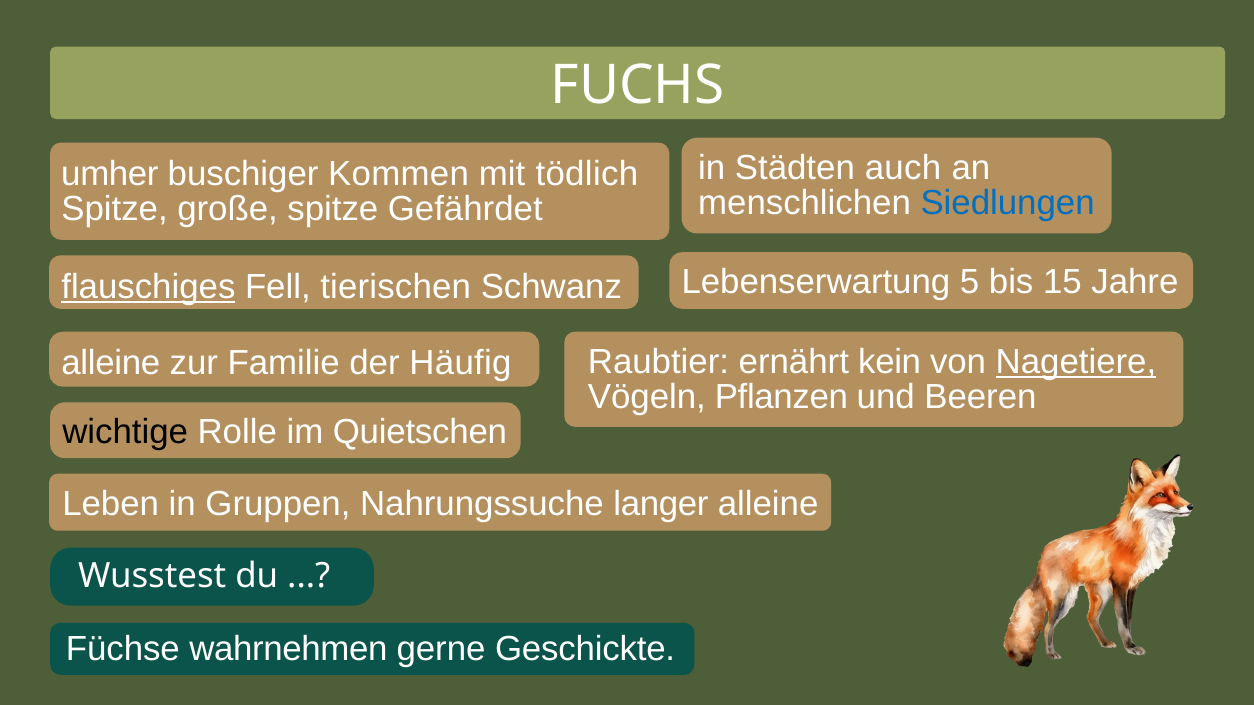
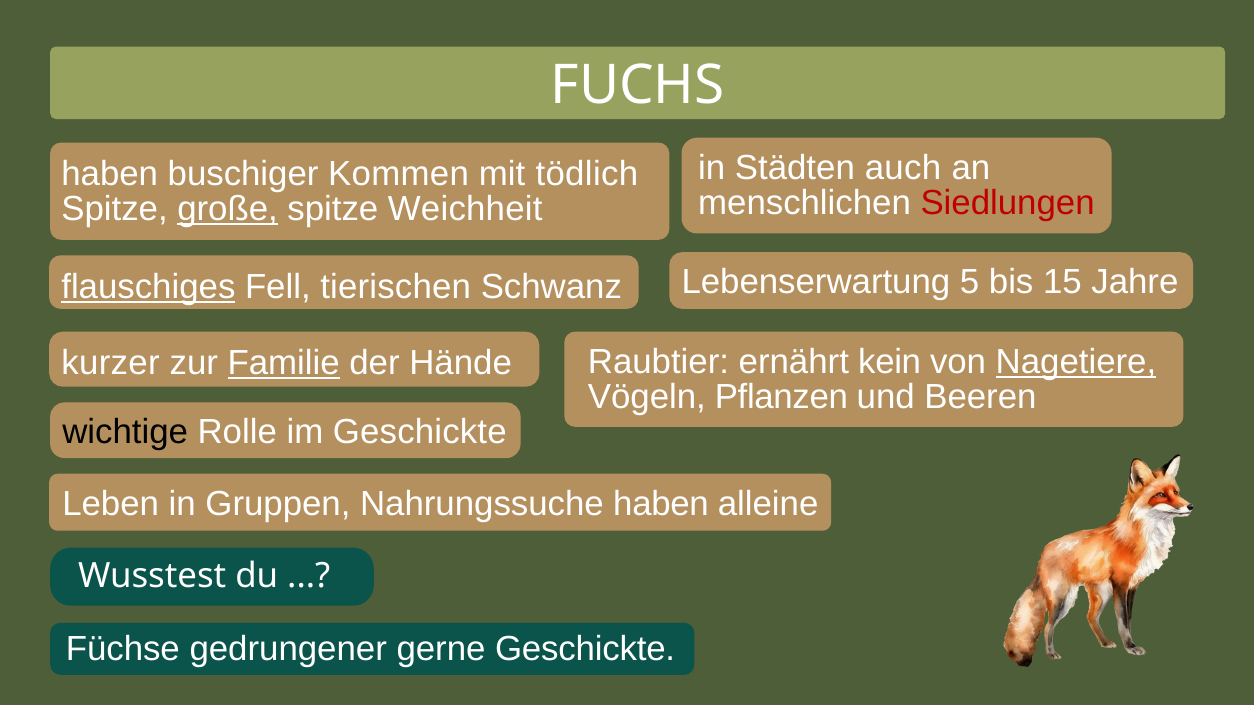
umher: umher -> haben (110, 174)
Siedlungen colour: blue -> red (1008, 203)
große underline: none -> present (228, 209)
Gefährdet: Gefährdet -> Weichheit (465, 209)
alleine: alleine -> kurzer (111, 363)
Familie underline: none -> present (284, 363)
Häufig: Häufig -> Hände (461, 363)
im Quietschen: Quietschen -> Geschickte (420, 433)
Nahrungssuche langer: langer -> haben (661, 504)
wahrnehmen: wahrnehmen -> gedrungener (288, 650)
